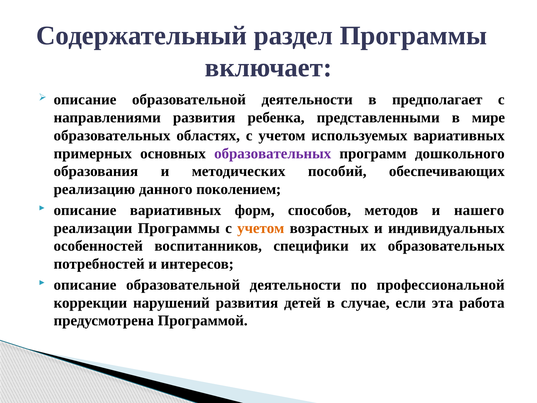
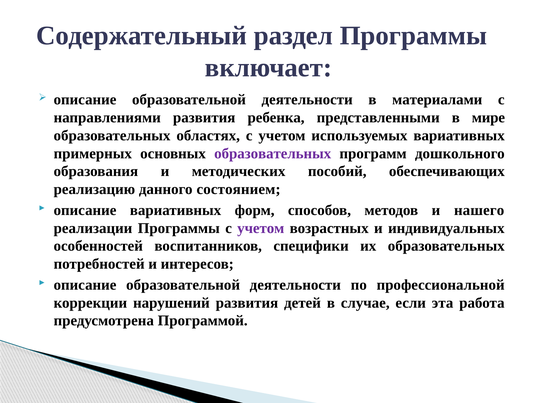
предполагает: предполагает -> материалами (437, 100)
поколением: поколением -> состоянием (239, 189)
учетом colour: orange -> purple (261, 228)
